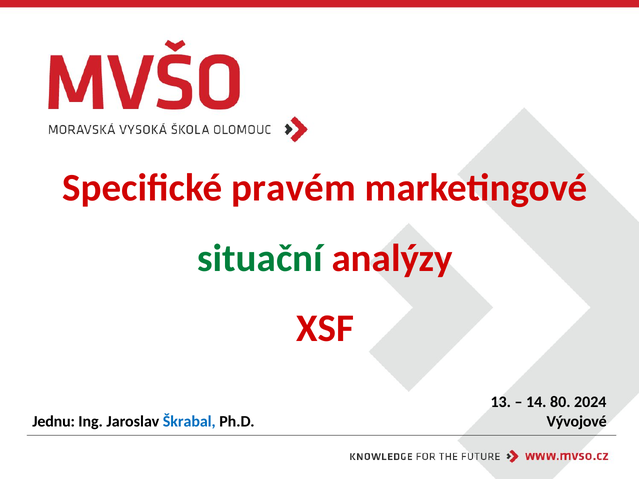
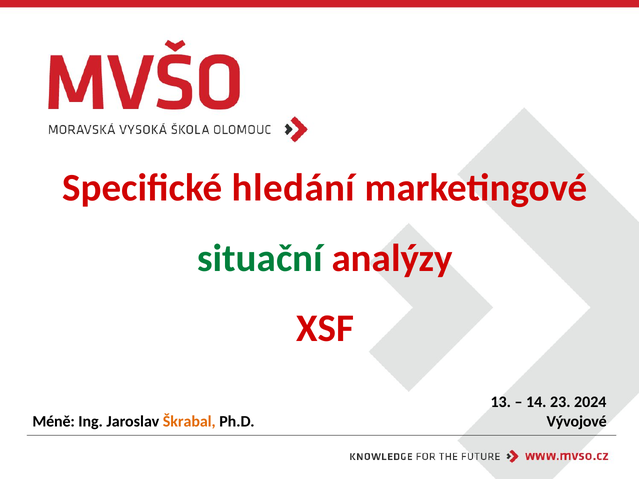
pravém: pravém -> hledání (293, 188)
80: 80 -> 23 (560, 402)
Jednu: Jednu -> Méně (54, 422)
Škrabal colour: blue -> orange (189, 422)
